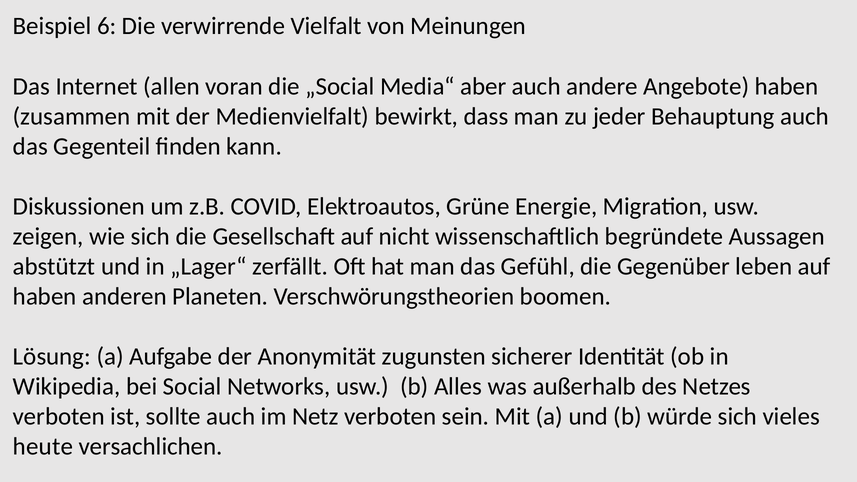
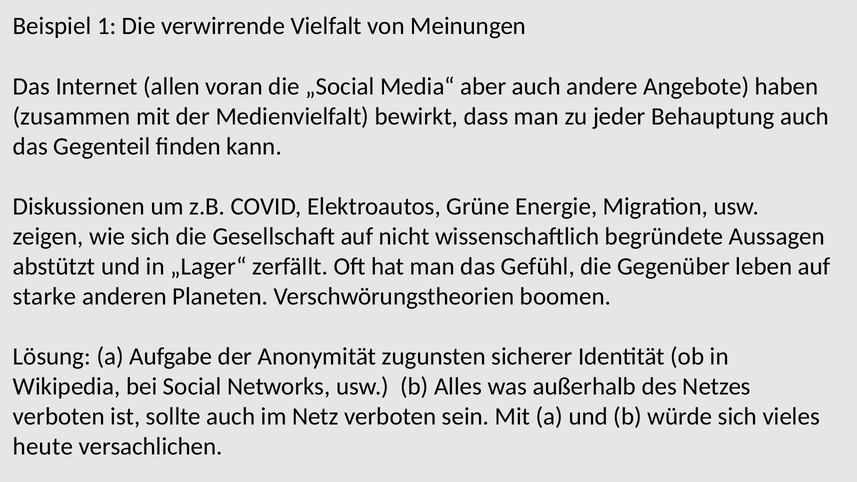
6: 6 -> 1 (107, 26)
haben: haben -> starke (45, 296)
